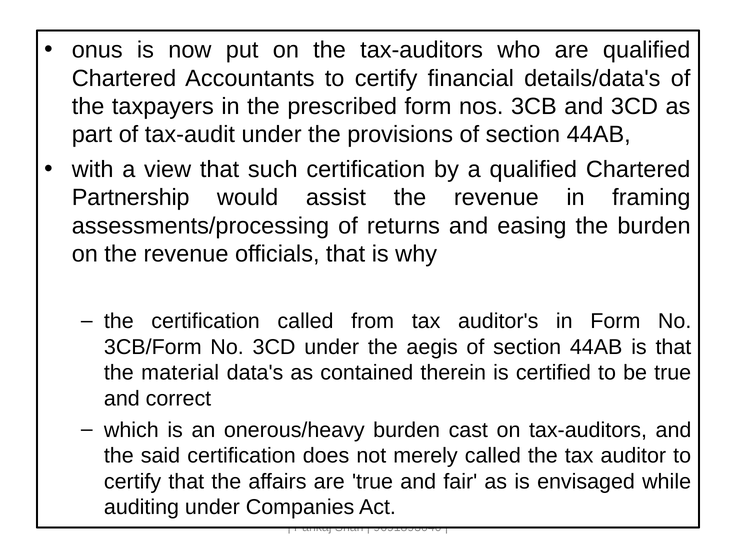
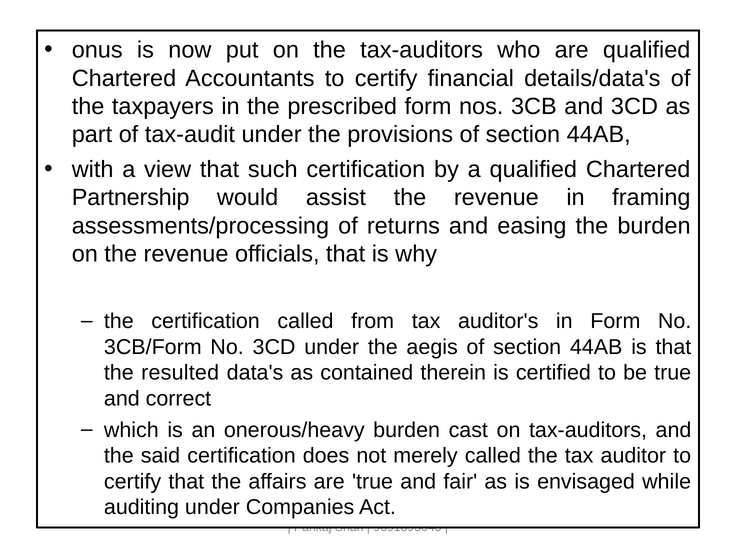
material: material -> resulted (180, 373)
